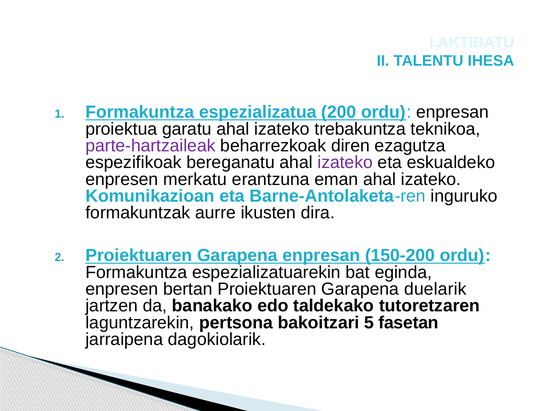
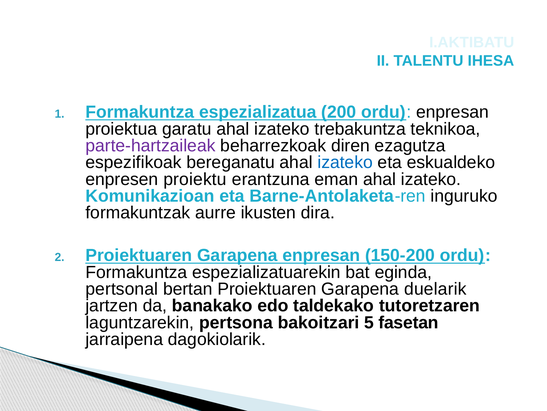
izateko colour: purple -> blue (345, 162)
merkatu: merkatu -> proiektu (195, 179)
enpresen: enpresen -> pertsonal (122, 289)
